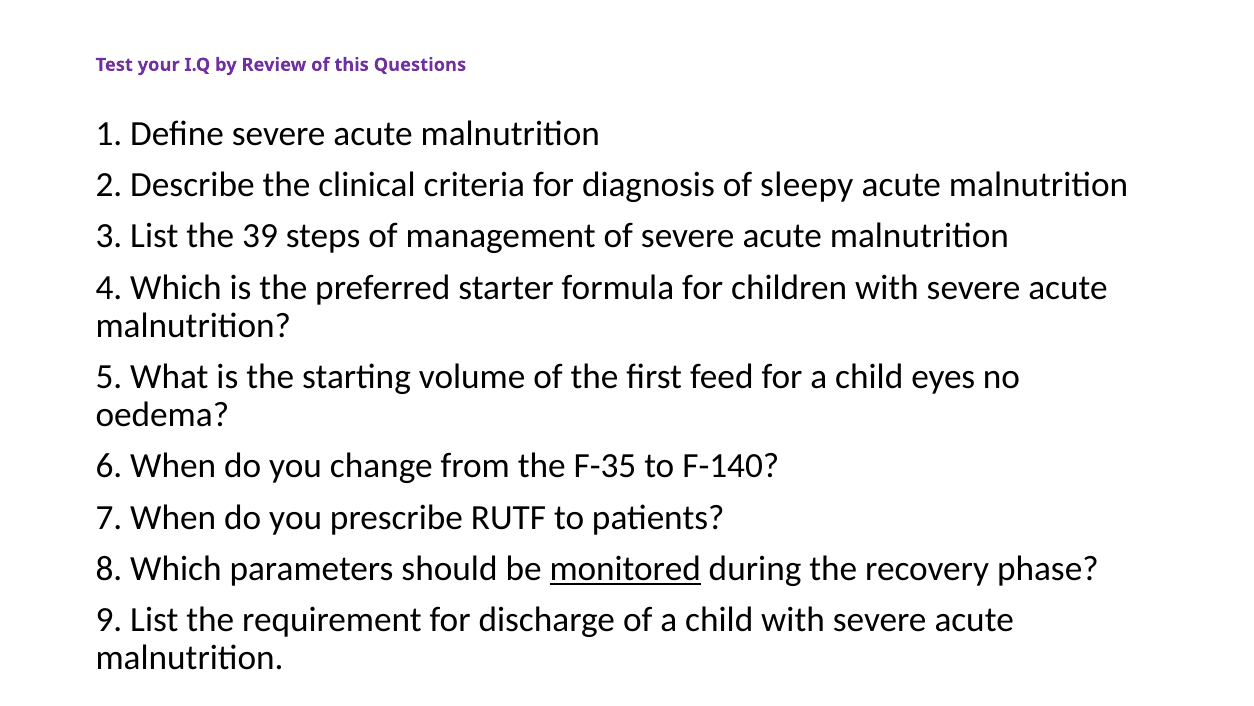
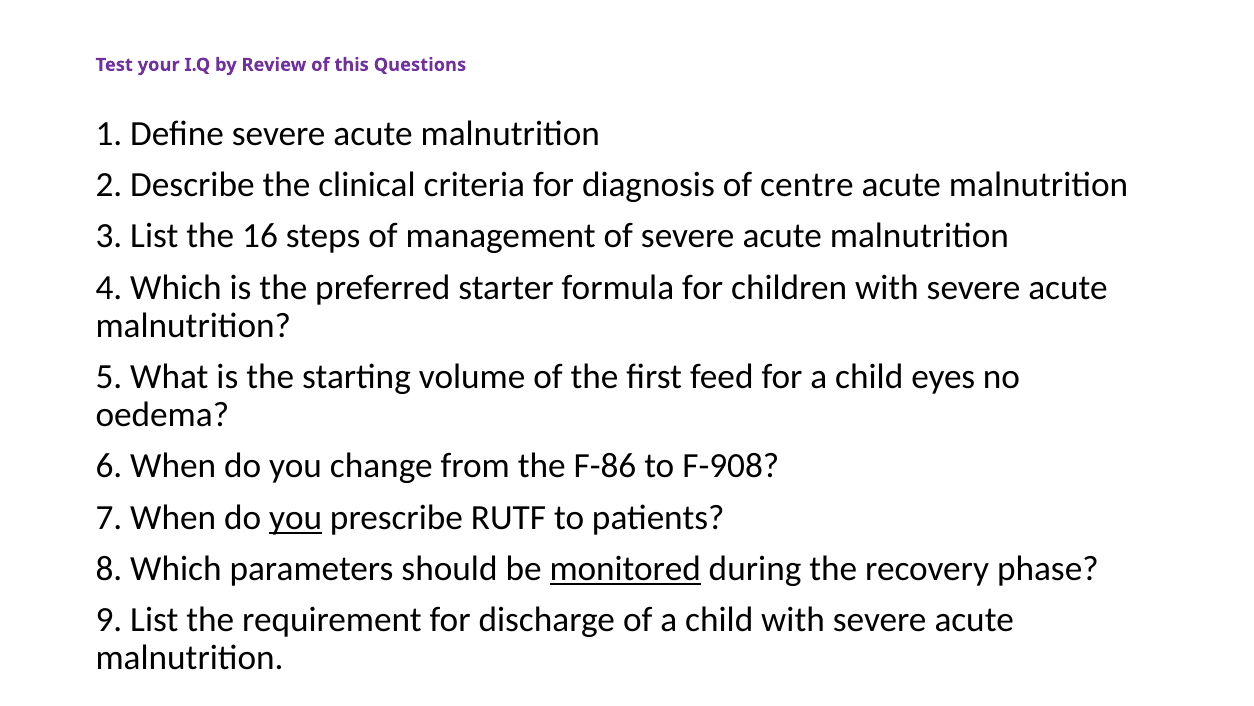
sleepy: sleepy -> centre (807, 185)
39: 39 -> 16 (260, 236)
F-35: F-35 -> F-86 (605, 466)
F-140: F-140 -> F-908 (731, 466)
you underline: none -> present (296, 517)
